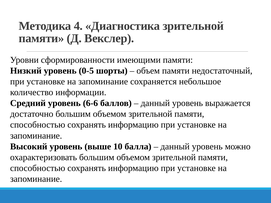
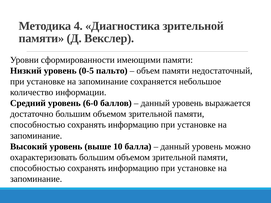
шорты: шорты -> пальто (112, 71)
6-6: 6-6 -> 6-0 (90, 103)
